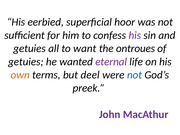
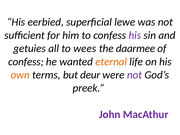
hoor: hoor -> lewe (125, 22)
want: want -> wees (85, 48)
ontroues: ontroues -> daarmee (136, 48)
getuies: getuies -> confess (26, 62)
eternal colour: purple -> orange (111, 62)
deel: deel -> deur (90, 75)
not colour: blue -> purple (134, 75)
